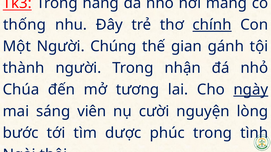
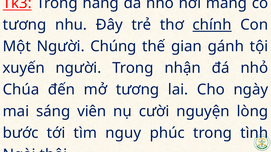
thống: thống -> tương (25, 25)
thành: thành -> xuyến (24, 68)
ngày underline: present -> none (251, 90)
dược: dược -> nguy (123, 133)
